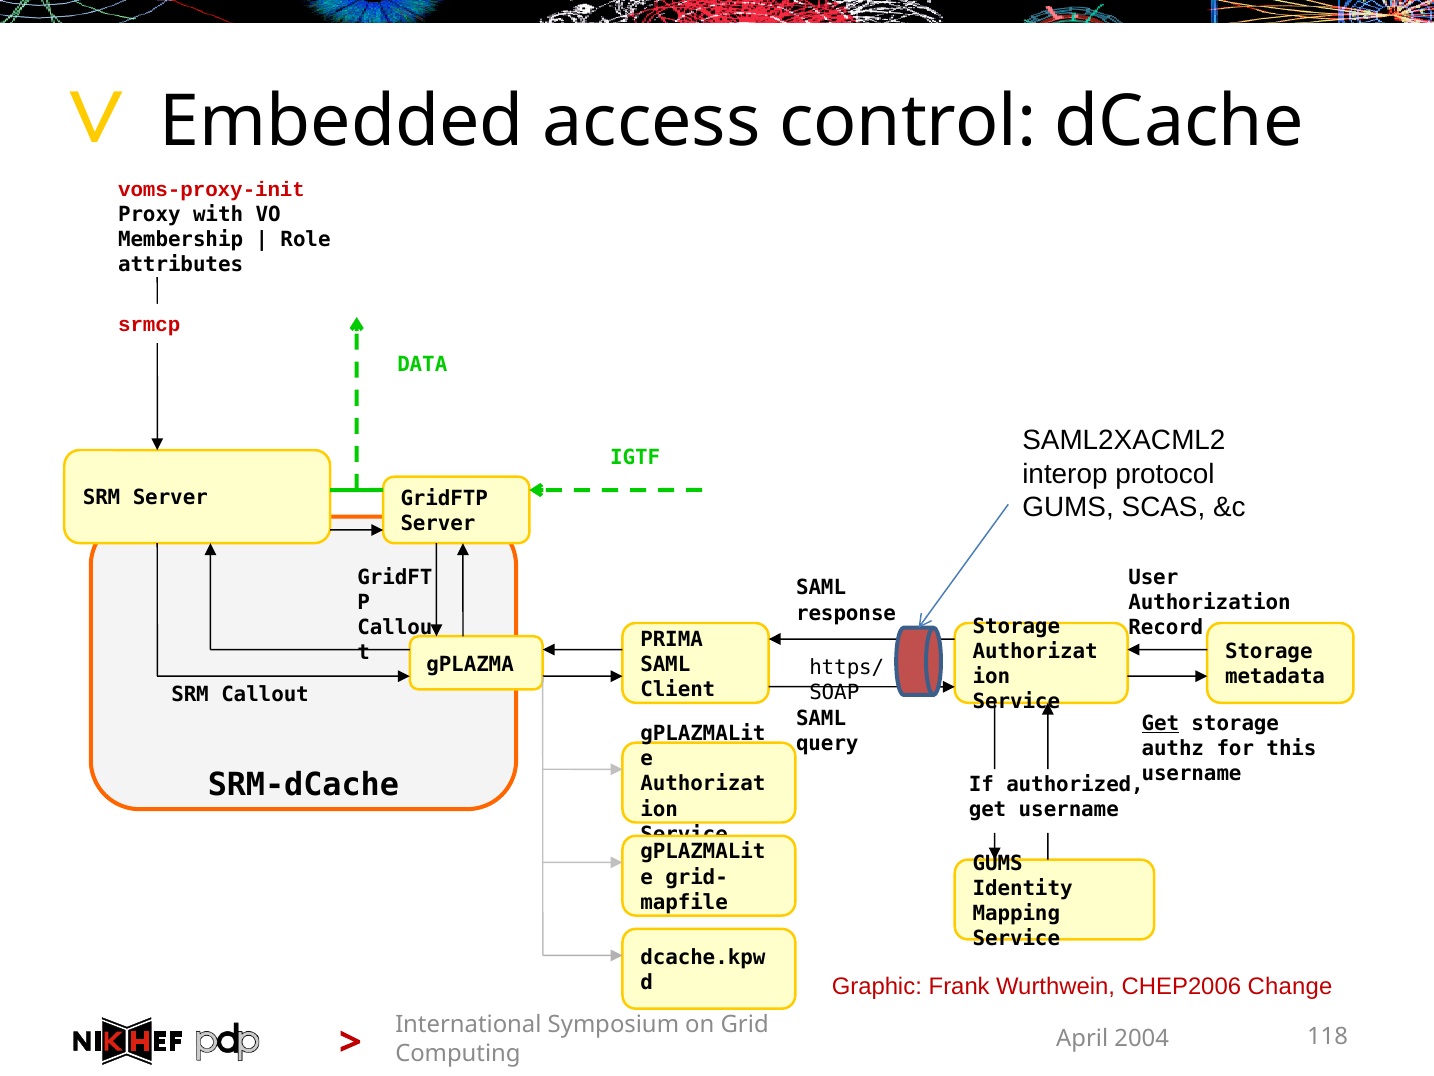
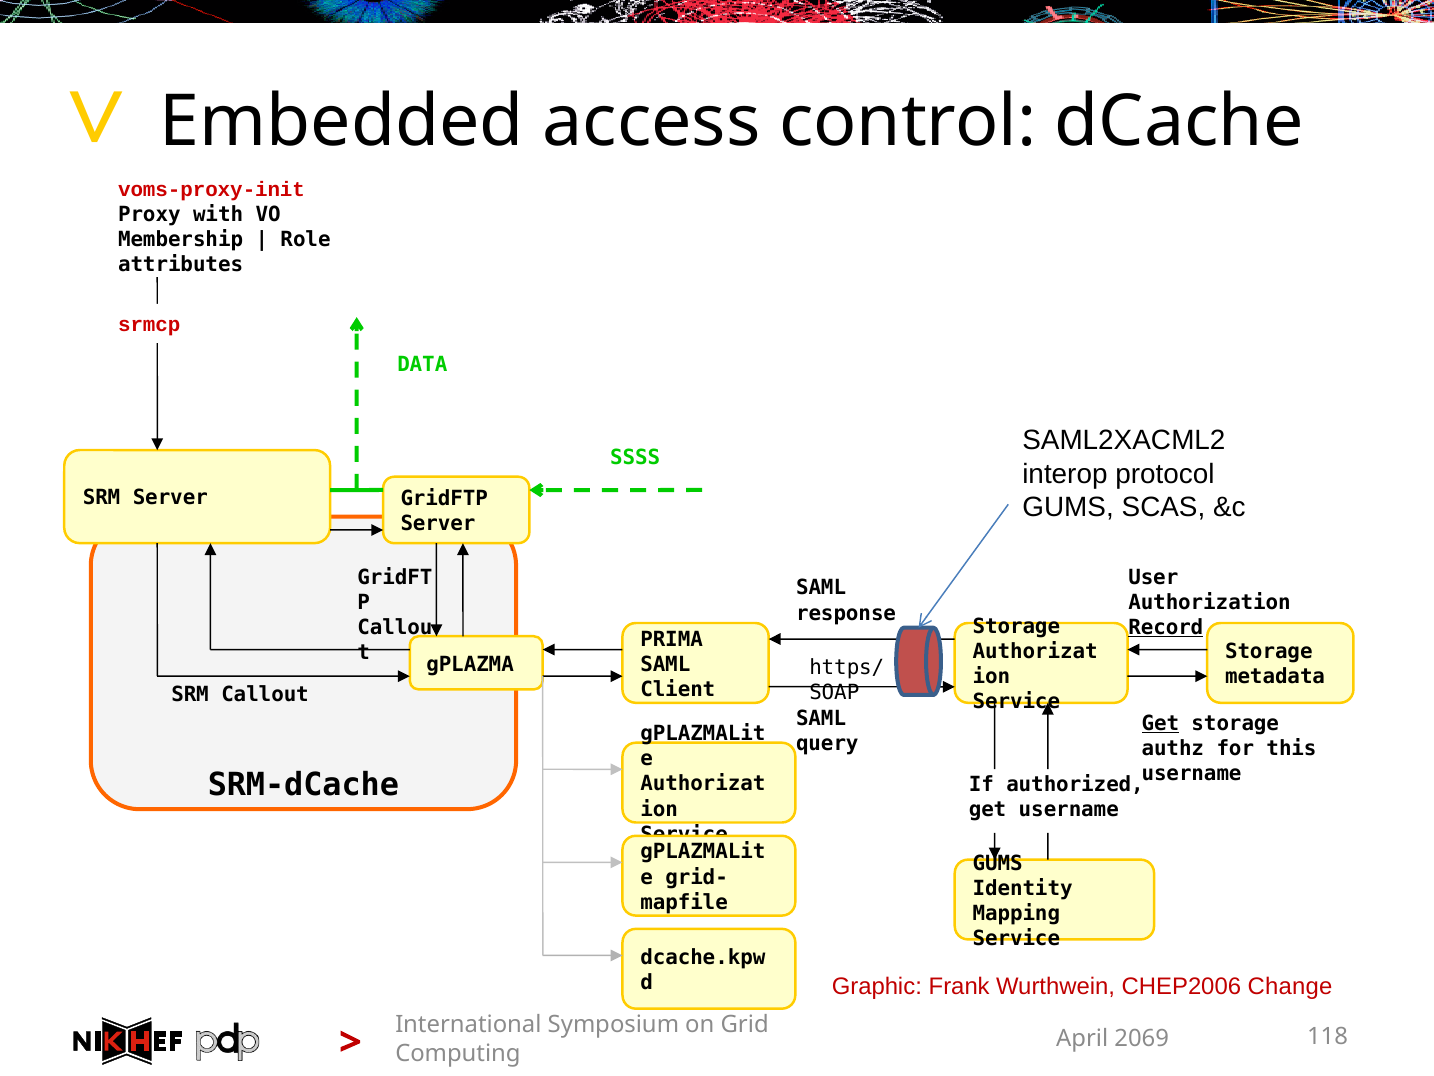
IGTF: IGTF -> SSSS (635, 458)
Record underline: none -> present (1166, 627)
2004: 2004 -> 2069 (1142, 1038)
